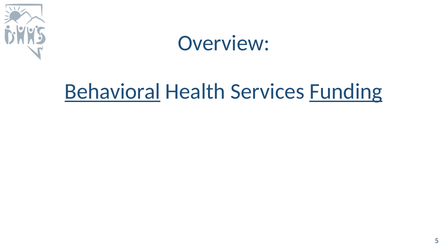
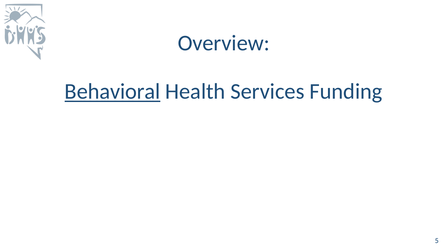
Funding underline: present -> none (346, 92)
